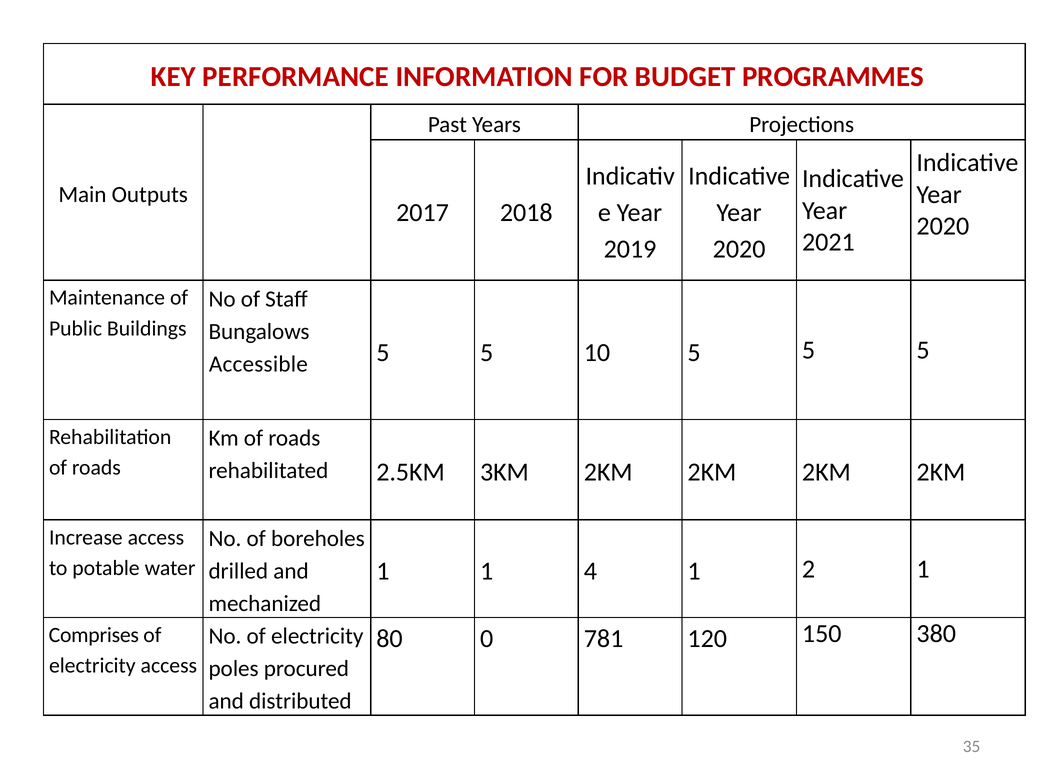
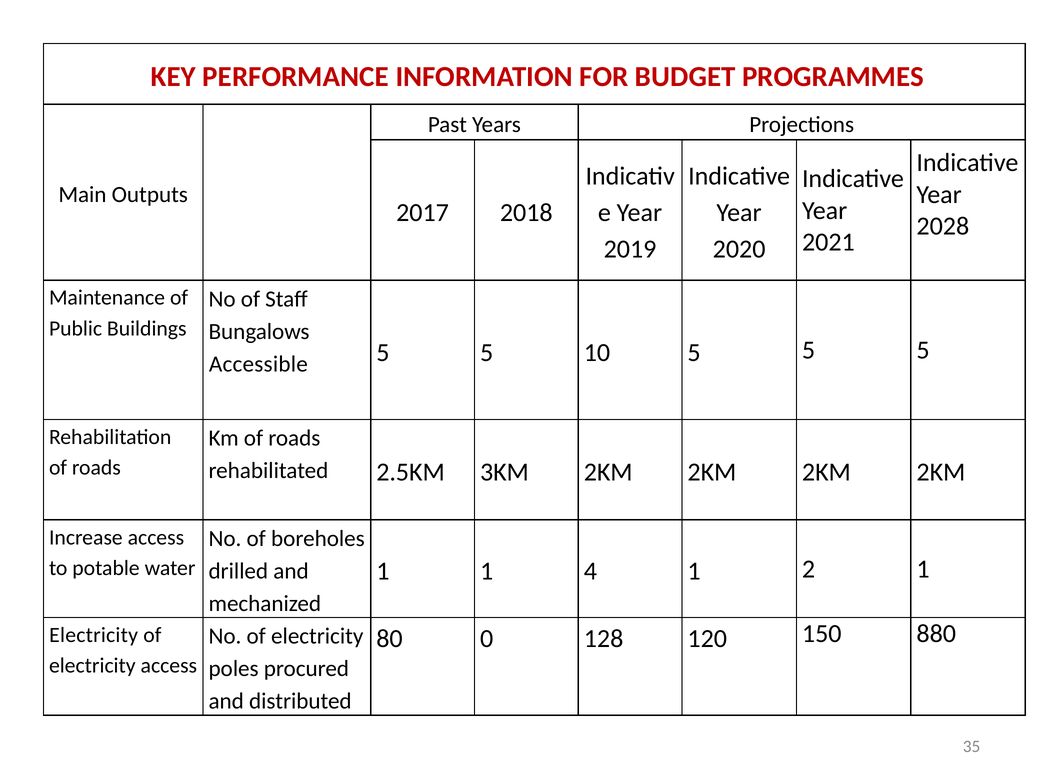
2020: 2020 -> 2028 (943, 226)
Comprises: Comprises -> Electricity (94, 635)
781: 781 -> 128 (604, 639)
380: 380 -> 880 (936, 634)
